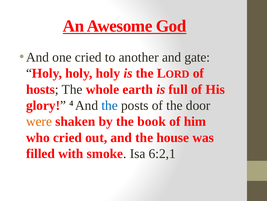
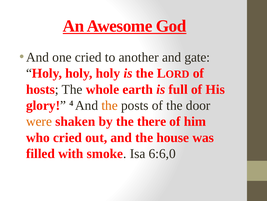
the colour: blue -> orange (110, 105)
book: book -> there (152, 121)
6:2,1: 6:2,1 -> 6:6,0 (162, 153)
